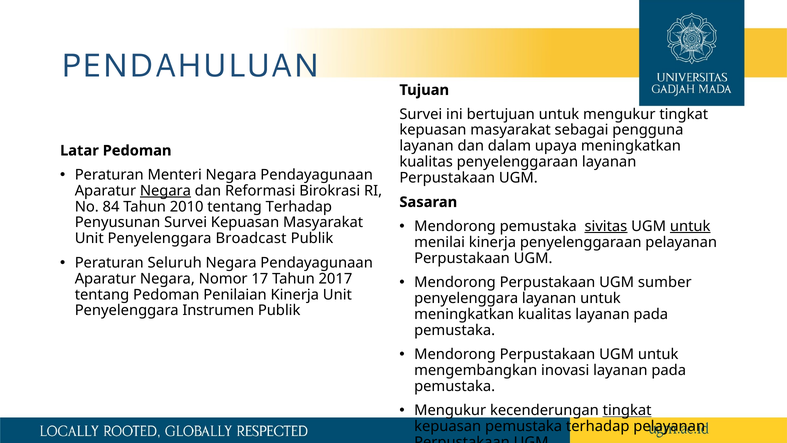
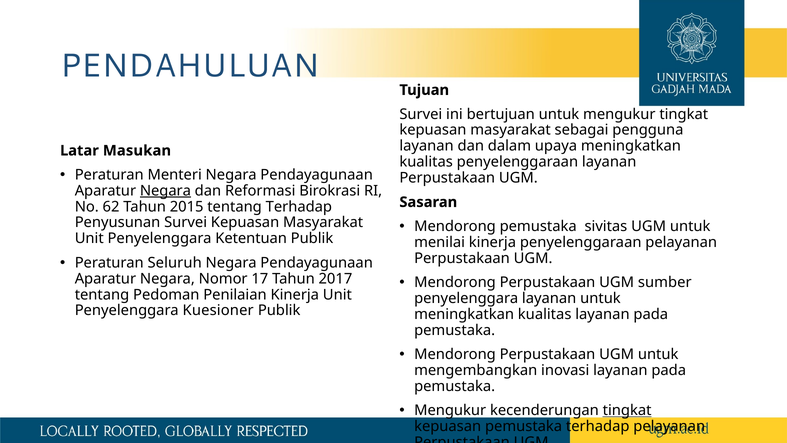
Latar Pedoman: Pedoman -> Masukan (137, 150)
84: 84 -> 62 (111, 207)
2010: 2010 -> 2015 (187, 207)
sivitas underline: present -> none (606, 226)
untuk underline: present -> none (690, 226)
Broadcast: Broadcast -> Ketentuan (251, 238)
Instrumen: Instrumen -> Kuesioner (218, 310)
